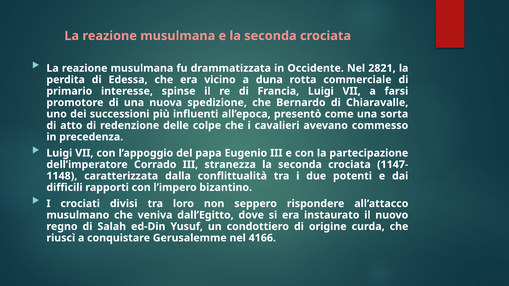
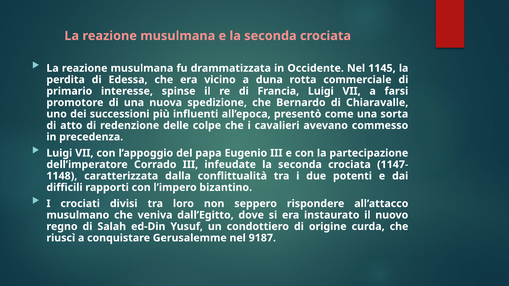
2821: 2821 -> 1145 (382, 68)
stranezza: stranezza -> infeudate (230, 165)
4166: 4166 -> 9187 (262, 238)
